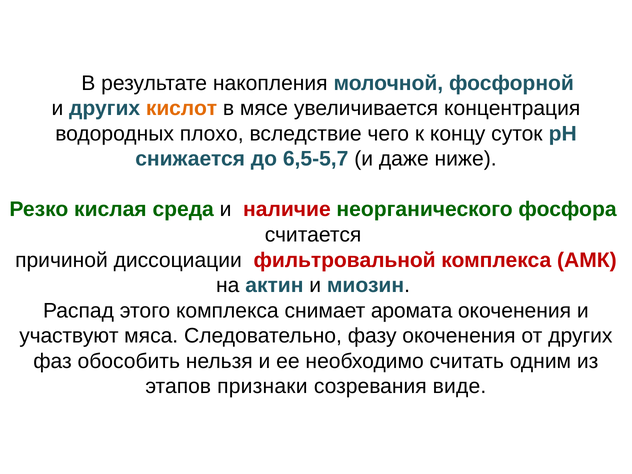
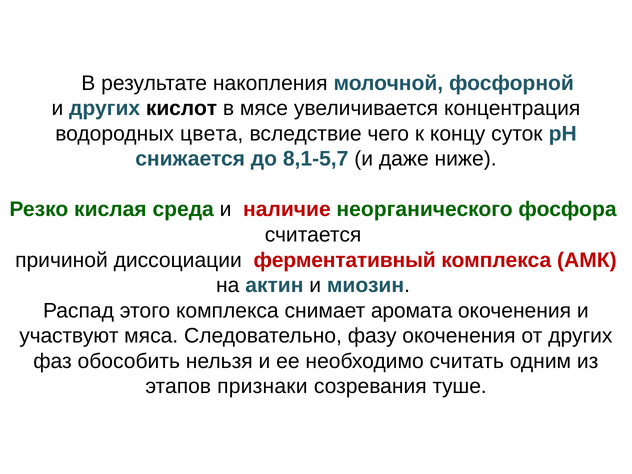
кислот colour: orange -> black (182, 108)
плохо: плохо -> цвета (212, 134)
6,5-5,7: 6,5-5,7 -> 8,1-5,7 (316, 159)
фильтровальной: фильтровальной -> ферментативный (345, 260)
виде: виде -> туше (460, 386)
